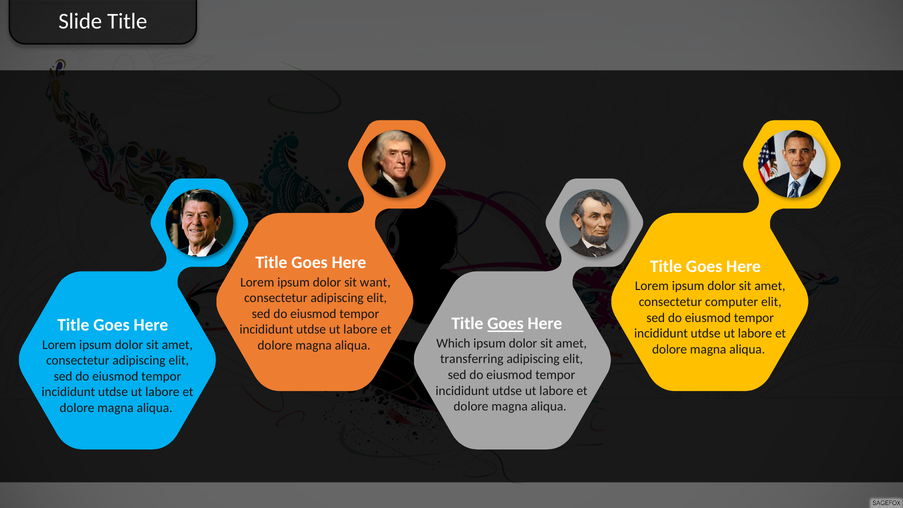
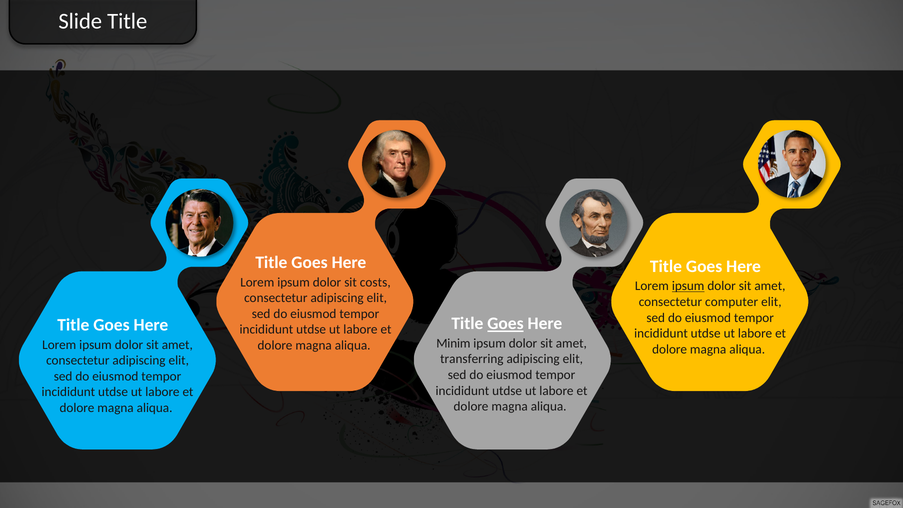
want: want -> costs (375, 282)
ipsum underline: none -> present (688, 286)
Which: Which -> Minim (453, 343)
